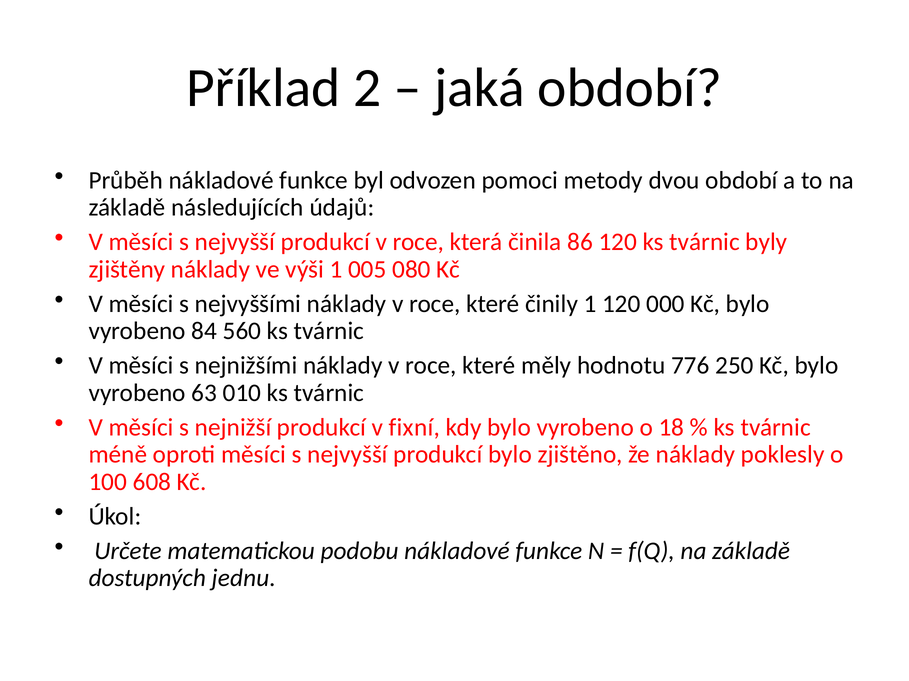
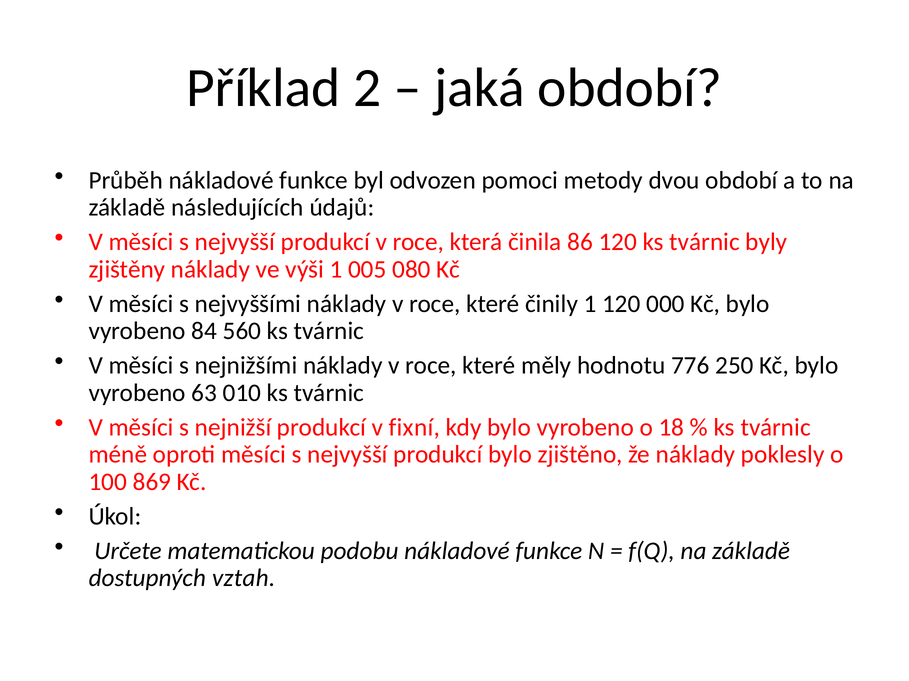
608: 608 -> 869 (152, 482)
jednu: jednu -> vztah (244, 579)
